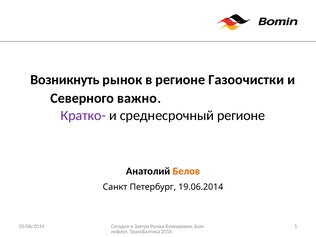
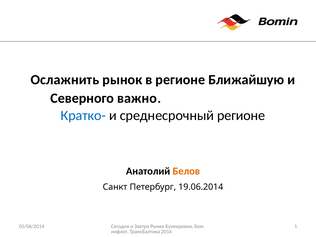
Возникнуть: Возникнуть -> Ослажнить (65, 80)
Газоочистки: Газоочистки -> Ближайшую (246, 80)
Кратко- colour: purple -> blue (83, 116)
